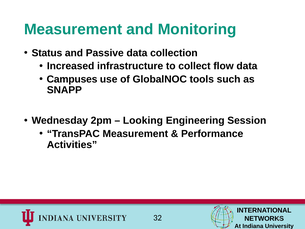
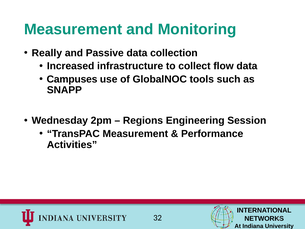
Status: Status -> Really (47, 53)
Looking: Looking -> Regions (143, 120)
